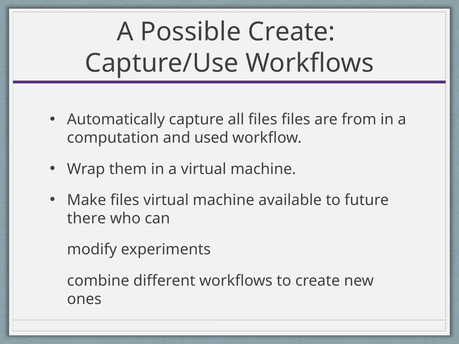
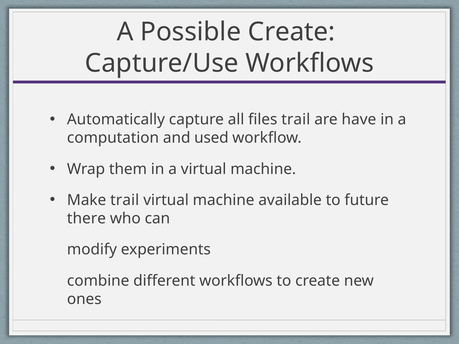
files files: files -> trail (296, 120)
from: from -> have (359, 120)
Make files: files -> trail (125, 200)
